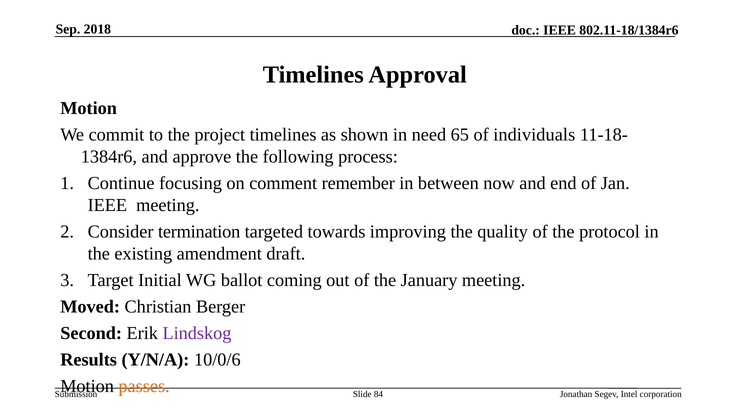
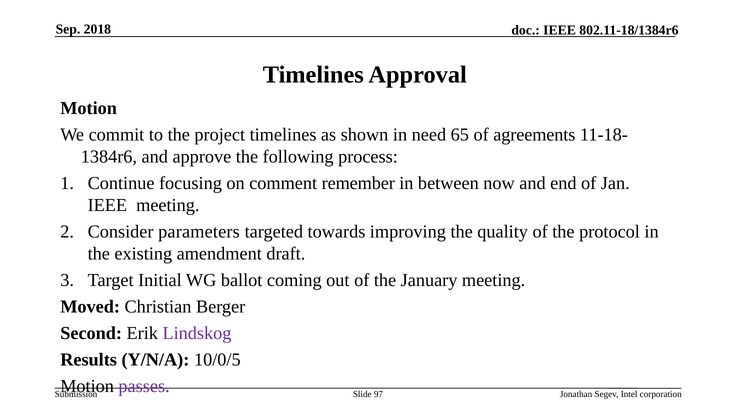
individuals: individuals -> agreements (534, 135)
termination: termination -> parameters (199, 231)
10/0/6: 10/0/6 -> 10/0/5 (217, 359)
passes colour: orange -> purple (144, 386)
84: 84 -> 97 (378, 394)
